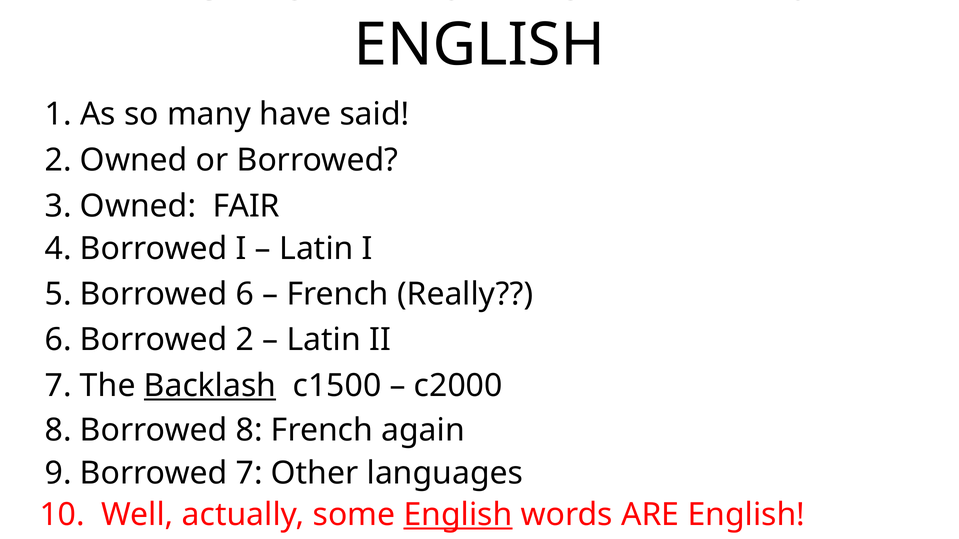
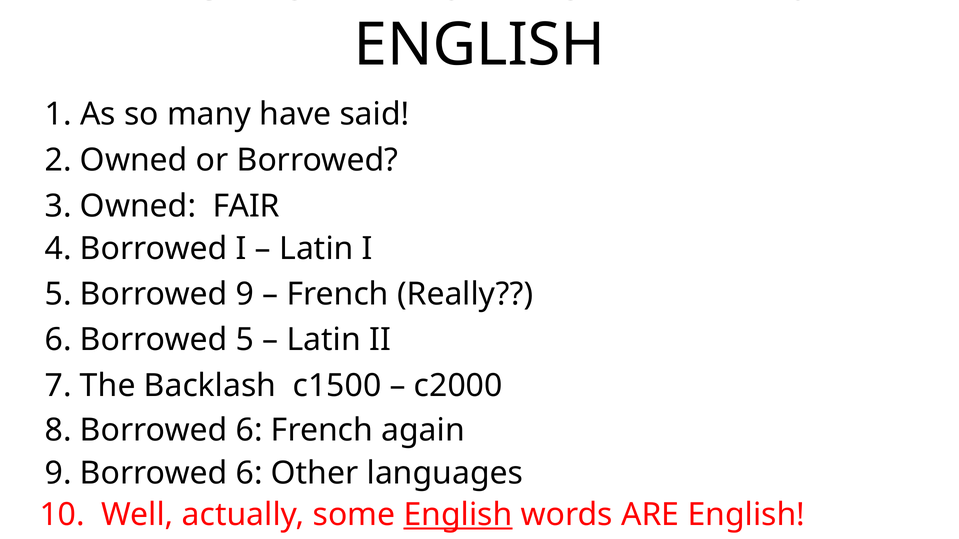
Borrowed 6: 6 -> 9 (245, 295)
Borrowed 2: 2 -> 5 (245, 340)
Backlash underline: present -> none (210, 386)
8 Borrowed 8: 8 -> 6 (249, 430)
9 Borrowed 7: 7 -> 6 (249, 473)
